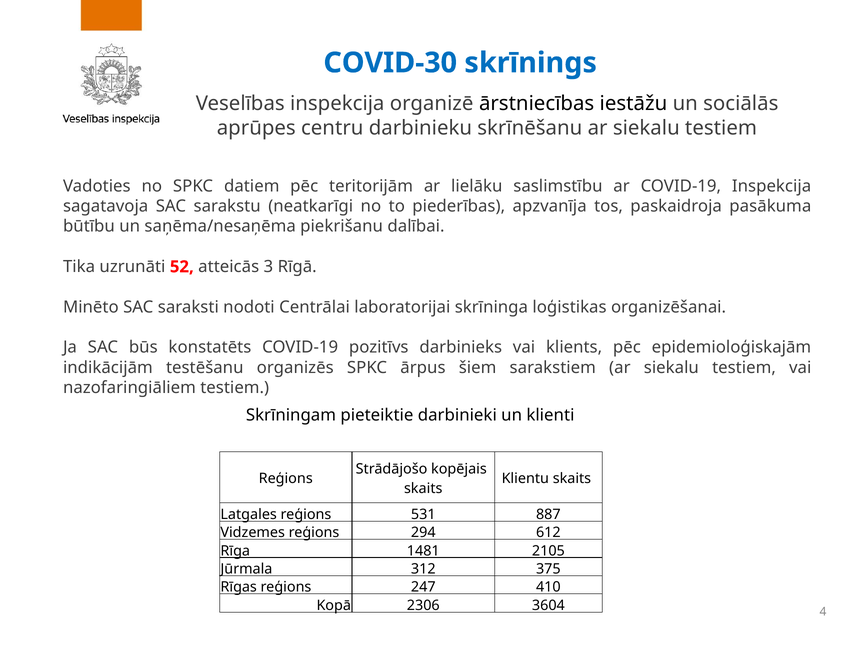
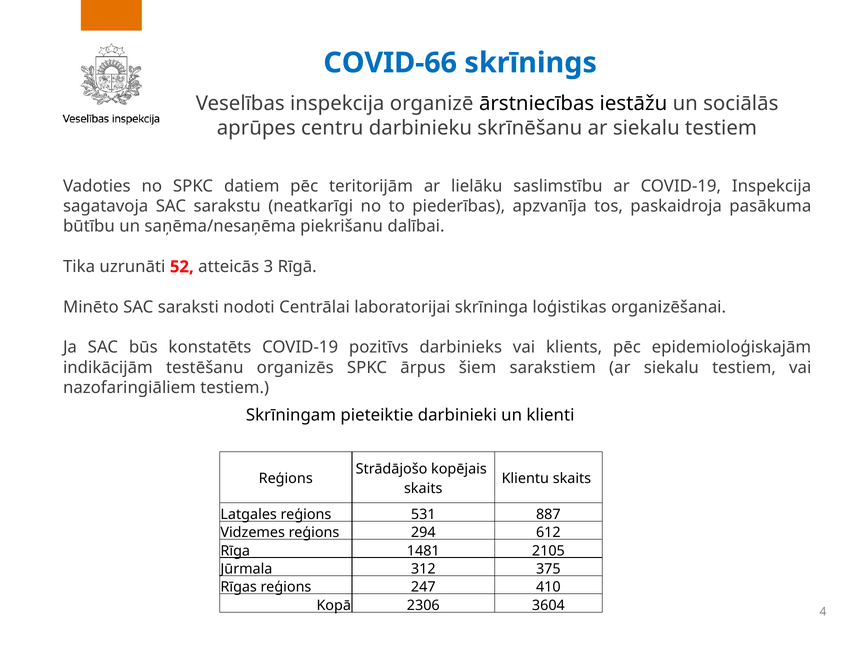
COVID-30: COVID-30 -> COVID-66 (390, 63)
